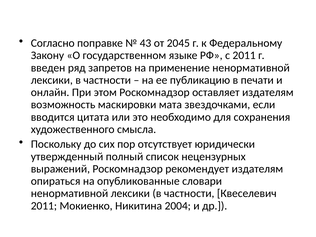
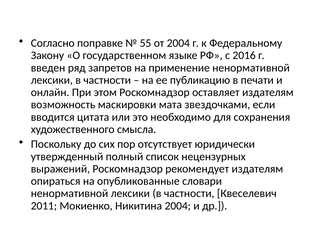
43: 43 -> 55 (145, 43)
от 2045: 2045 -> 2004 (178, 43)
с 2011: 2011 -> 2016 (244, 55)
